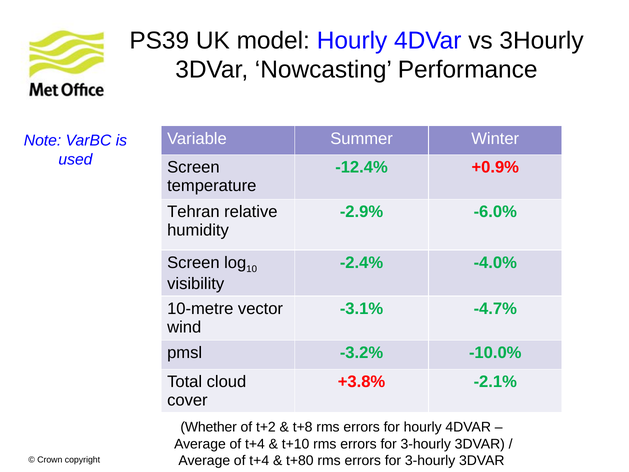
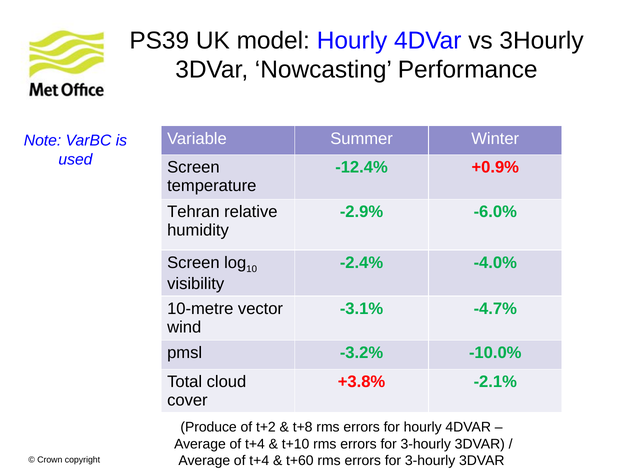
Whether: Whether -> Produce (209, 427)
t+80: t+80 -> t+60 (300, 461)
